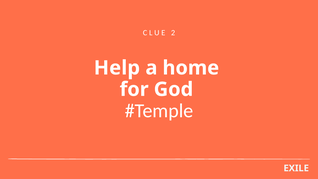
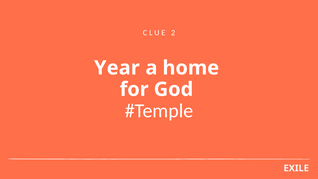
Help: Help -> Year (117, 68)
